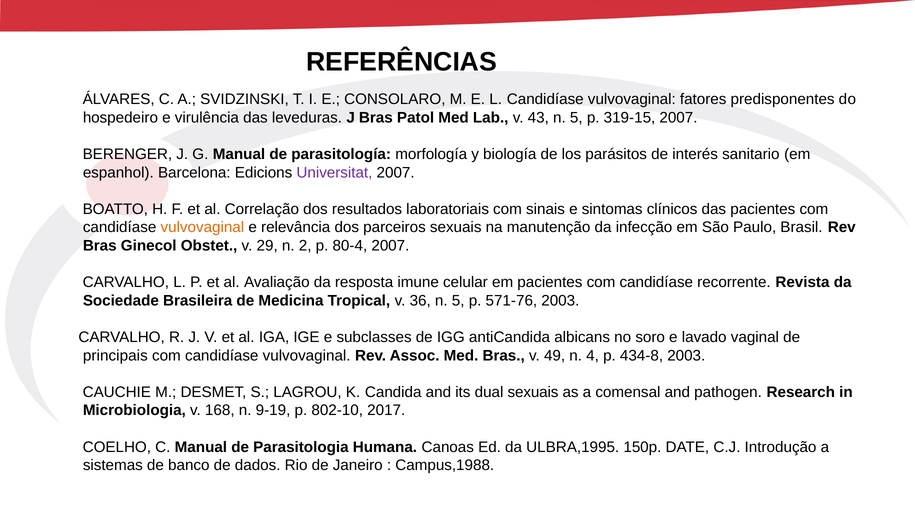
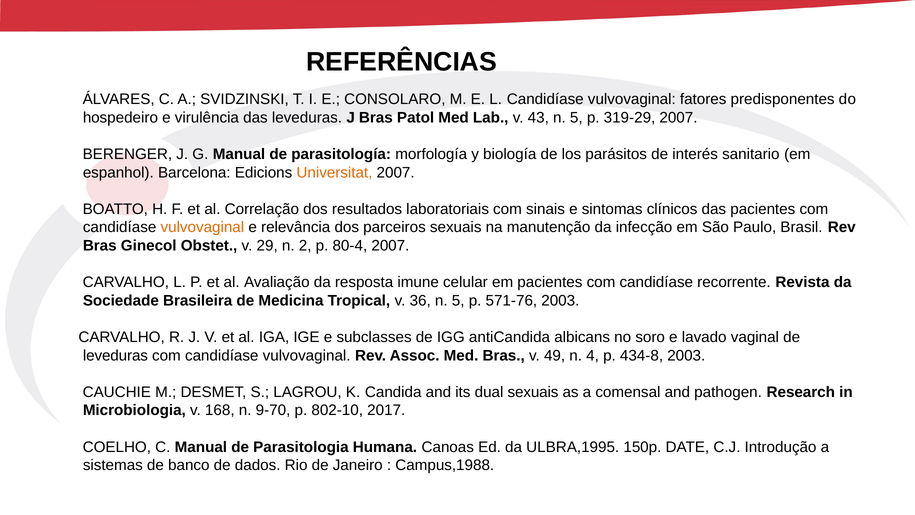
319-15: 319-15 -> 319-29 (630, 118)
Universitat colour: purple -> orange (334, 172)
principais: principais -> leveduras (115, 355)
9-19: 9-19 -> 9-70 (273, 410)
